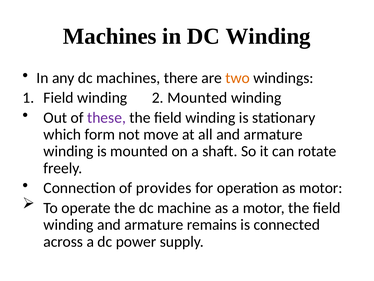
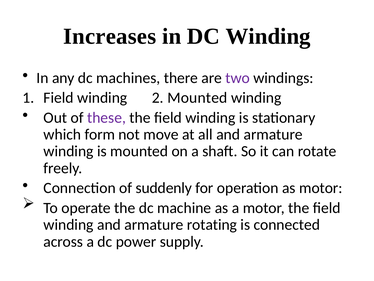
Machines: Machines -> Increases (110, 36)
two colour: orange -> purple (238, 78)
provides: provides -> suddenly (164, 188)
remains: remains -> rotating (212, 224)
